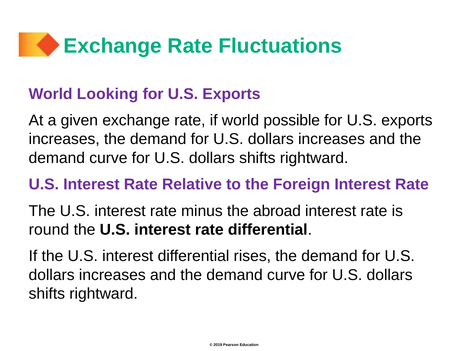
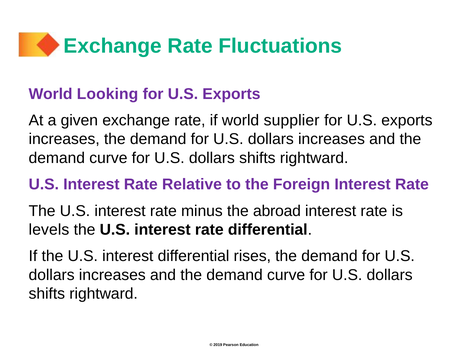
possible: possible -> supplier (292, 120)
round: round -> levels (49, 230)
